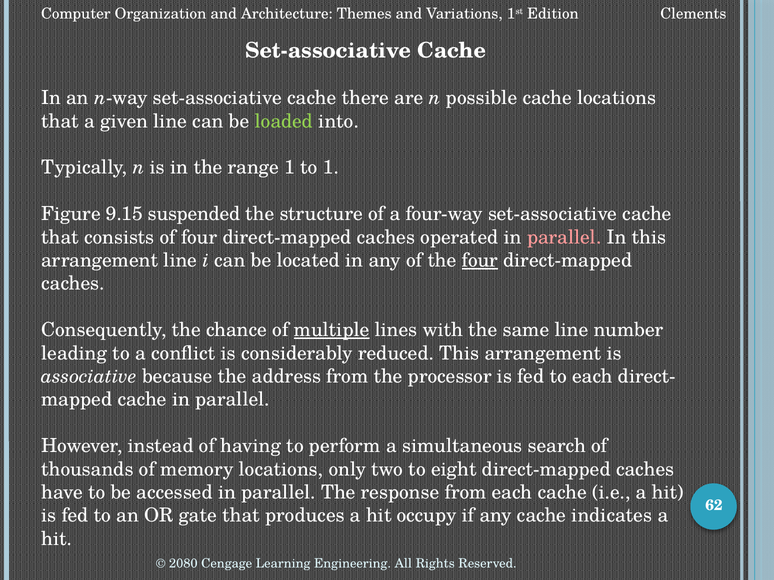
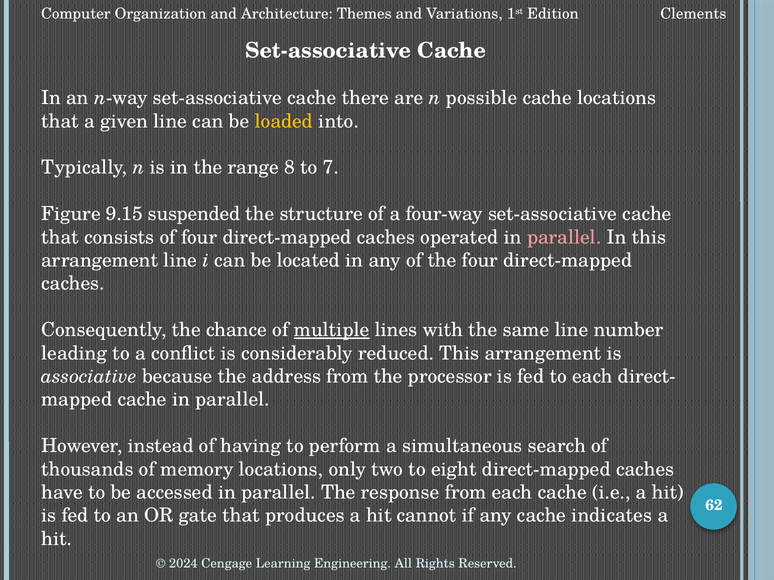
loaded colour: light green -> yellow (284, 121)
range 1: 1 -> 8 (290, 168)
to 1: 1 -> 7 (331, 168)
four underline: present -> none (480, 261)
occupy: occupy -> cannot (427, 516)
2080: 2080 -> 2024 (183, 564)
